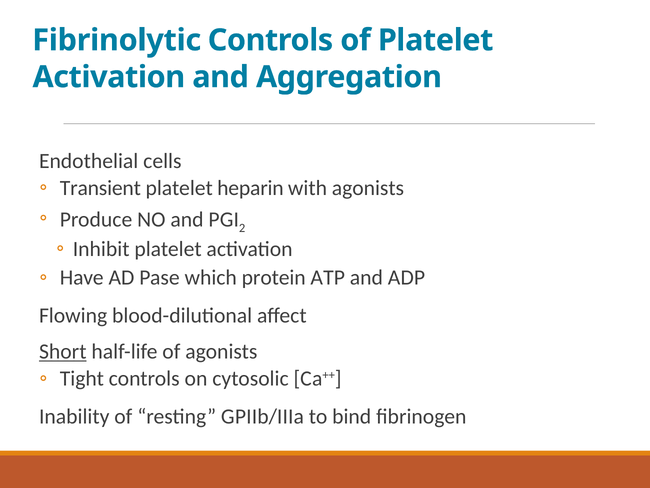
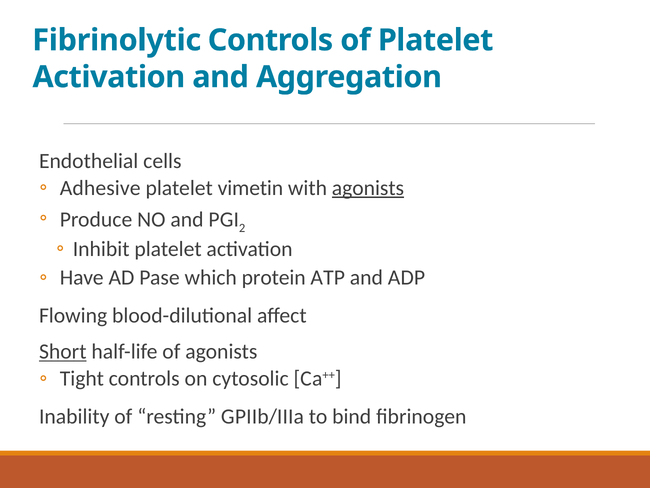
Transient: Transient -> Adhesive (100, 188)
heparin: heparin -> vimetin (250, 188)
agonists underline: none -> present (368, 188)
